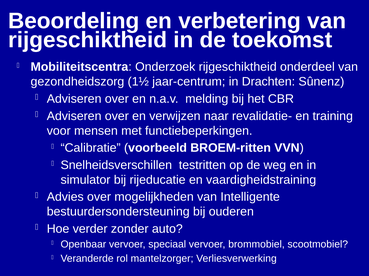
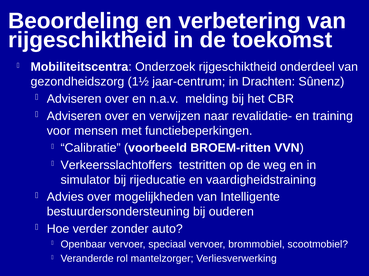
Snelheidsverschillen: Snelheidsverschillen -> Verkeersslachtoffers (116, 165)
